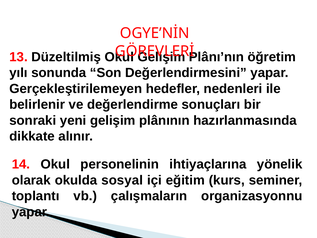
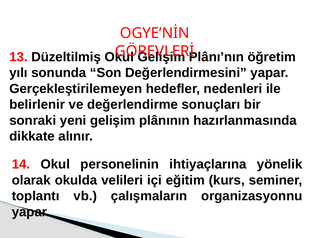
sosyal: sosyal -> velileri (122, 180)
